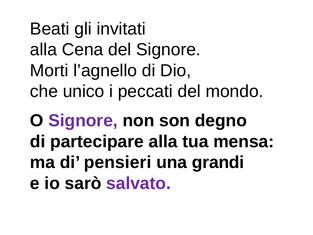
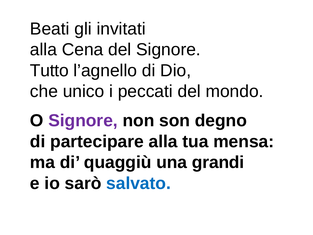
Morti: Morti -> Tutto (49, 70)
pensieri: pensieri -> quaggiù (118, 162)
salvato colour: purple -> blue (139, 183)
